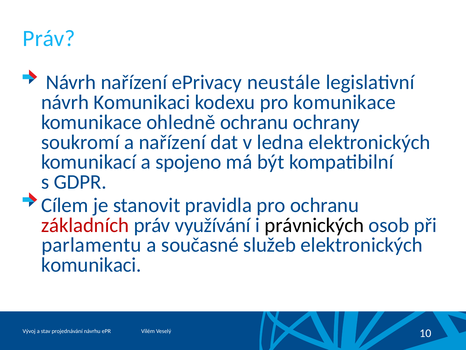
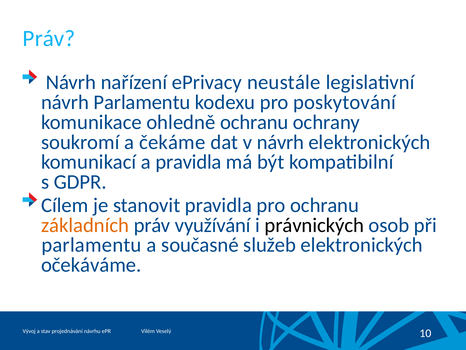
návrh Komunikaci: Komunikaci -> Parlamentu (142, 102)
pro komunikace: komunikace -> poskytování (345, 102)
a nařízení: nařízení -> čekáme (172, 142)
v ledna: ledna -> návrh (280, 142)
a spojeno: spojeno -> pravidla (188, 162)
základních colour: red -> orange (85, 225)
komunikaci: komunikaci -> očekáváme (91, 265)
